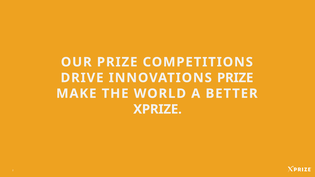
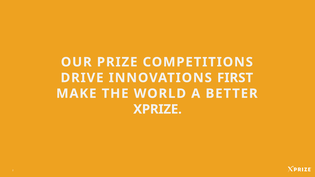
INNOVATIONS PRIZE: PRIZE -> FIRST (235, 78)
